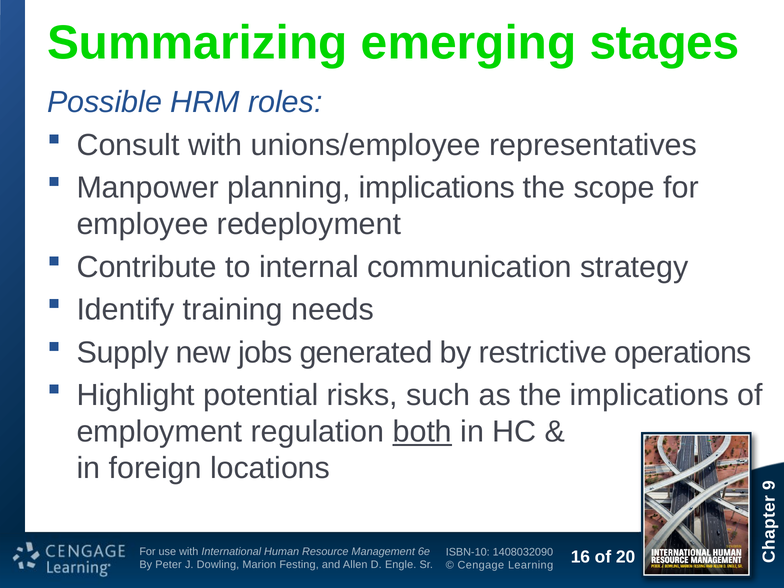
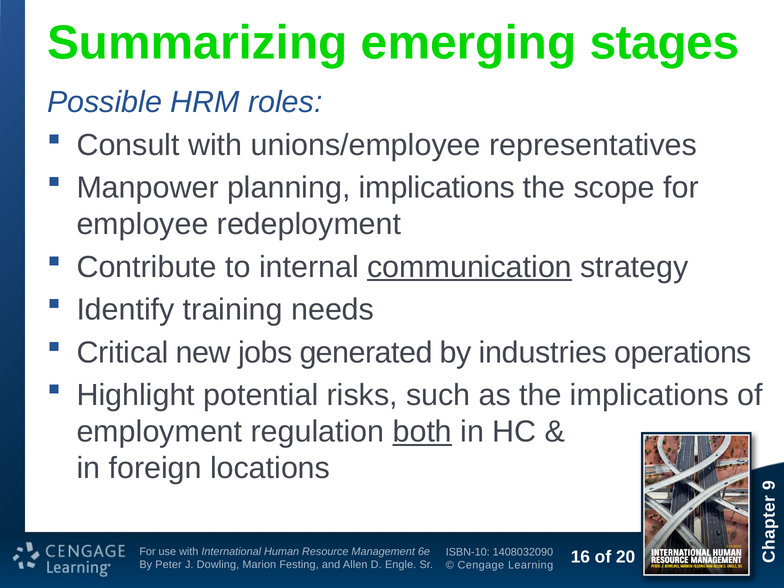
communication underline: none -> present (470, 267)
Supply: Supply -> Critical (123, 352)
restrictive: restrictive -> industries (543, 352)
